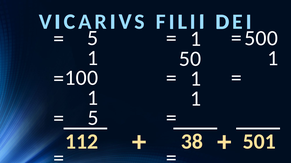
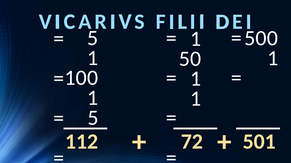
38: 38 -> 72 (192, 142)
